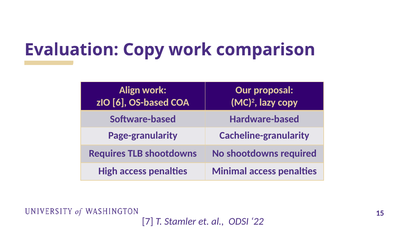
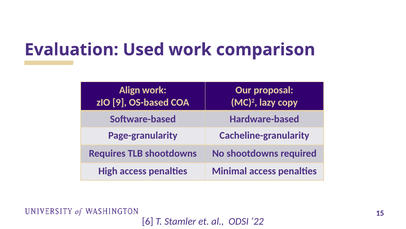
Evaluation Copy: Copy -> Used (144, 50)
6: 6 -> 9 (120, 102)
7: 7 -> 6 (148, 221)
